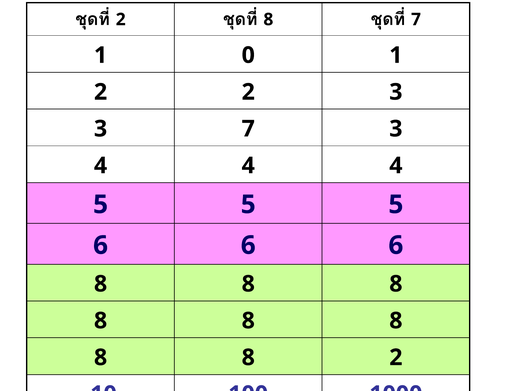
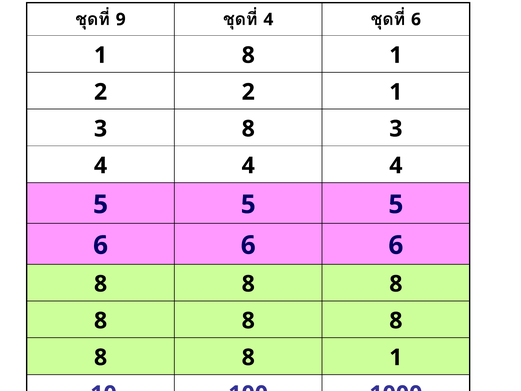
2: 2 -> 9 (121, 19)
8: 8 -> 4 (268, 19)
7: 7 -> 6 (416, 19)
1 0: 0 -> 8 (248, 55)
2 3: 3 -> 1 (396, 92)
3 7: 7 -> 8 (248, 129)
8 8 2: 2 -> 1 (396, 357)
